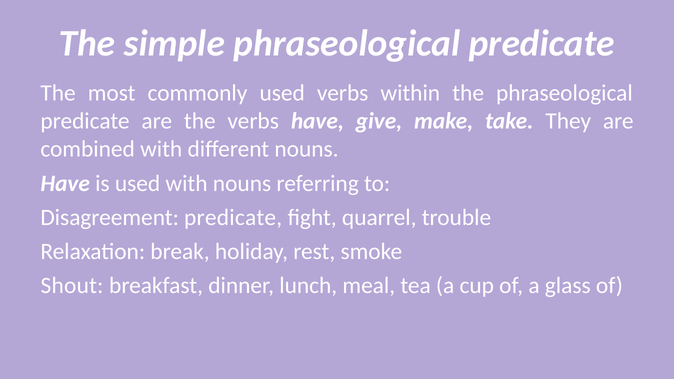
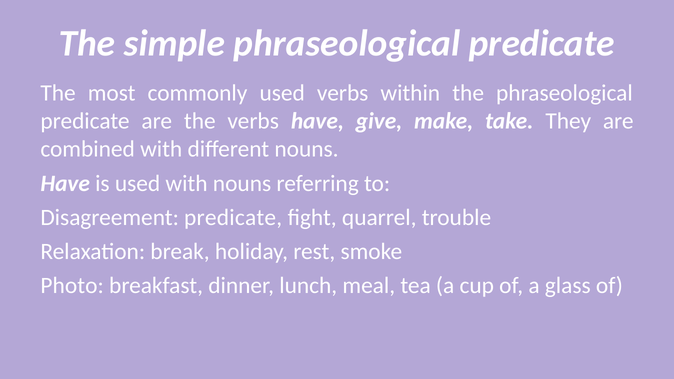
Shout: Shout -> Photo (72, 286)
